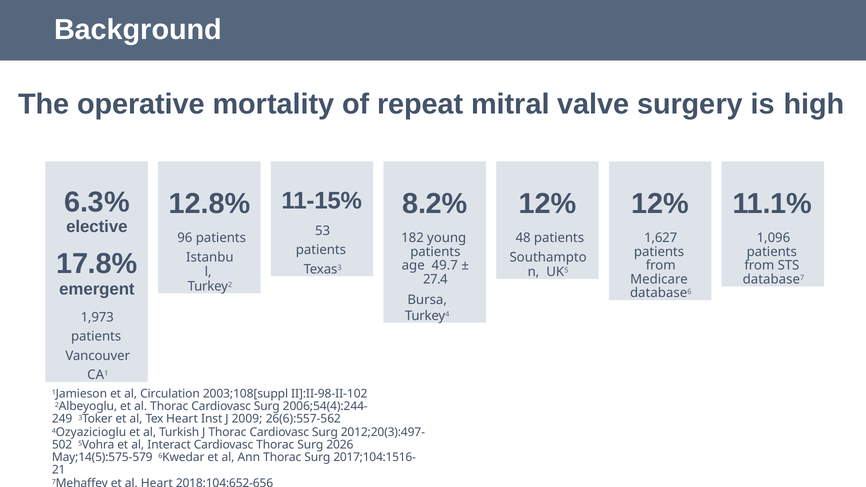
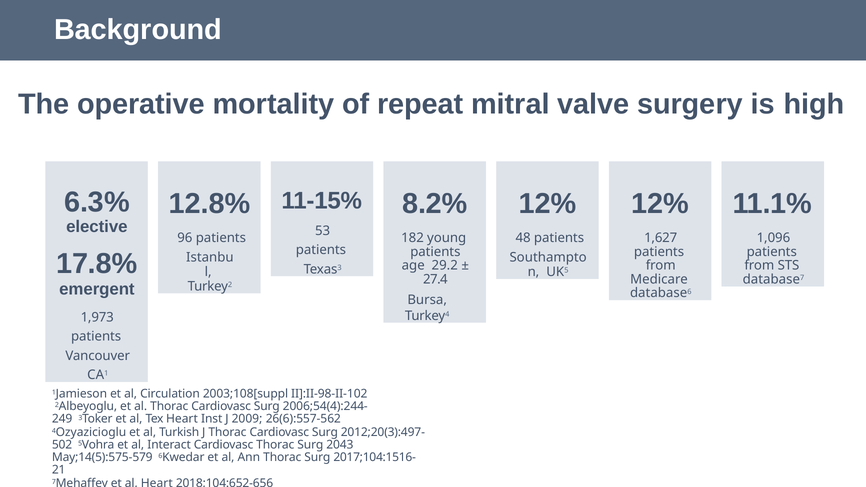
49.7: 49.7 -> 29.2 (445, 266)
2026: 2026 -> 2043 (340, 445)
